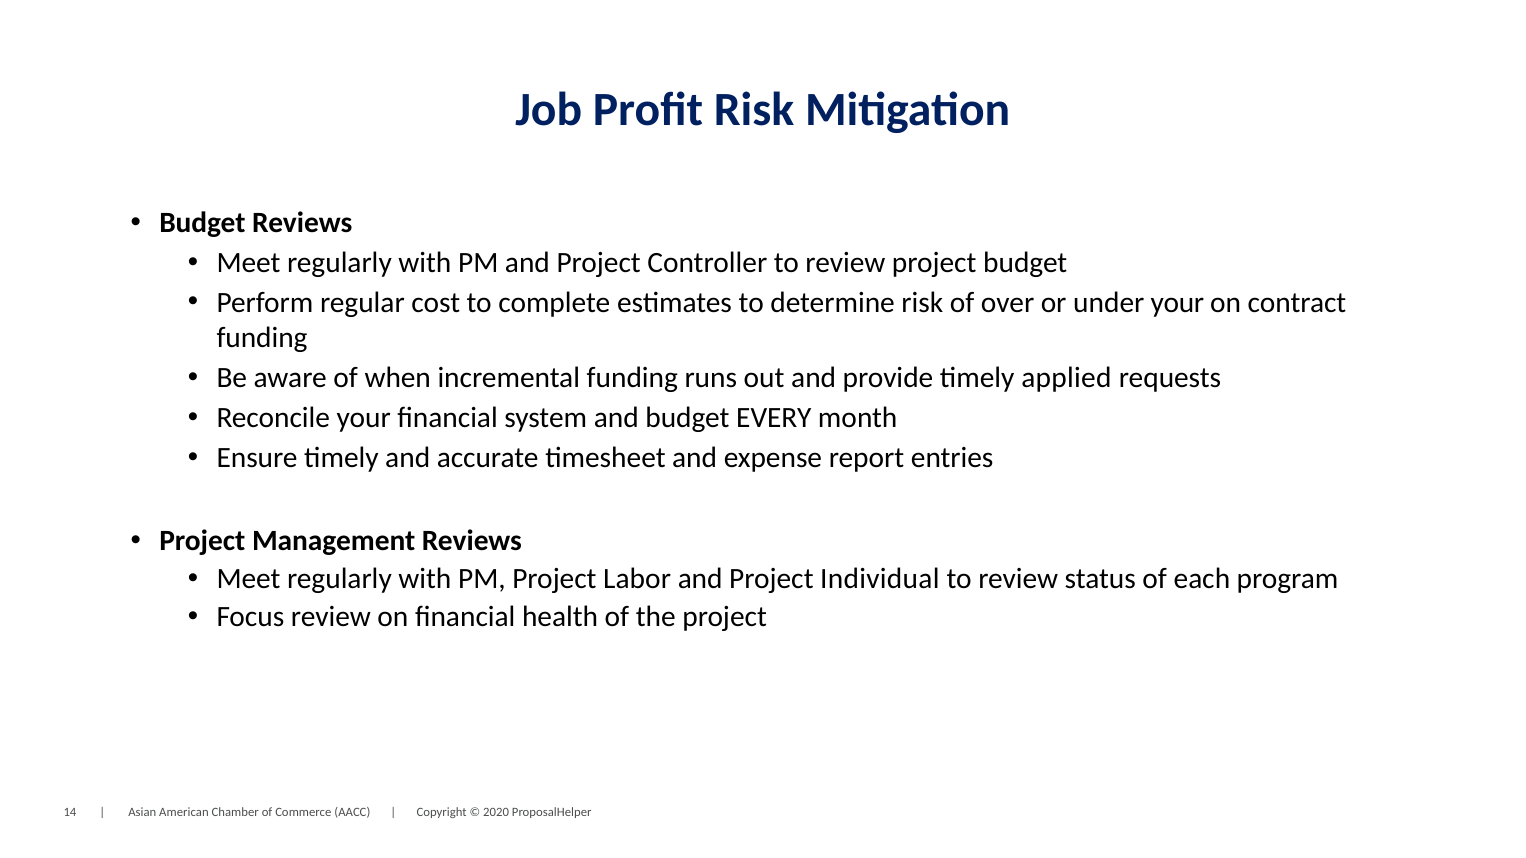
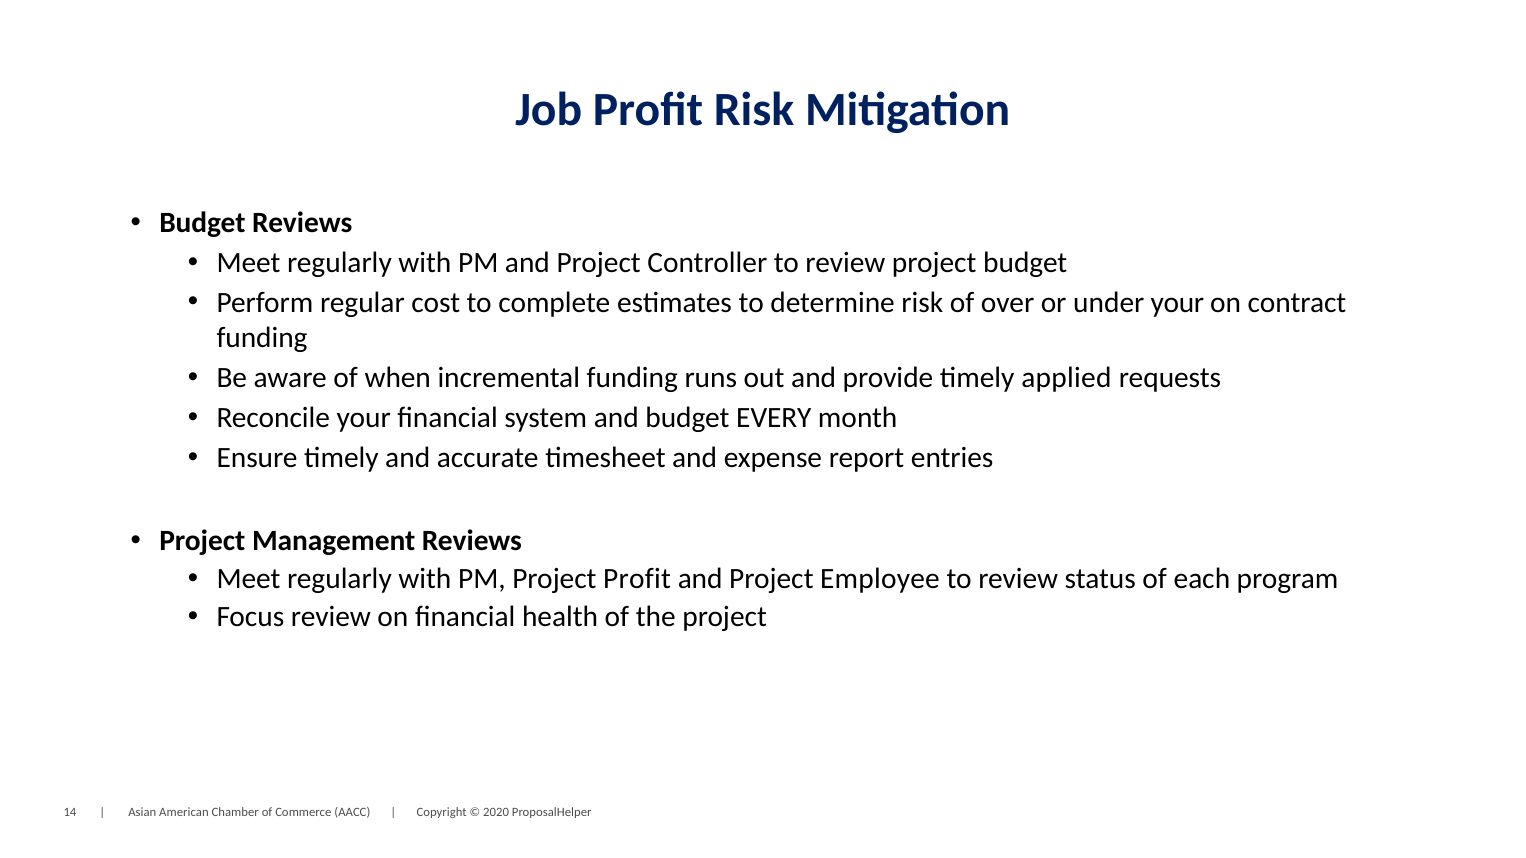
Project Labor: Labor -> Profit (637, 579)
Individual: Individual -> Employee (880, 579)
